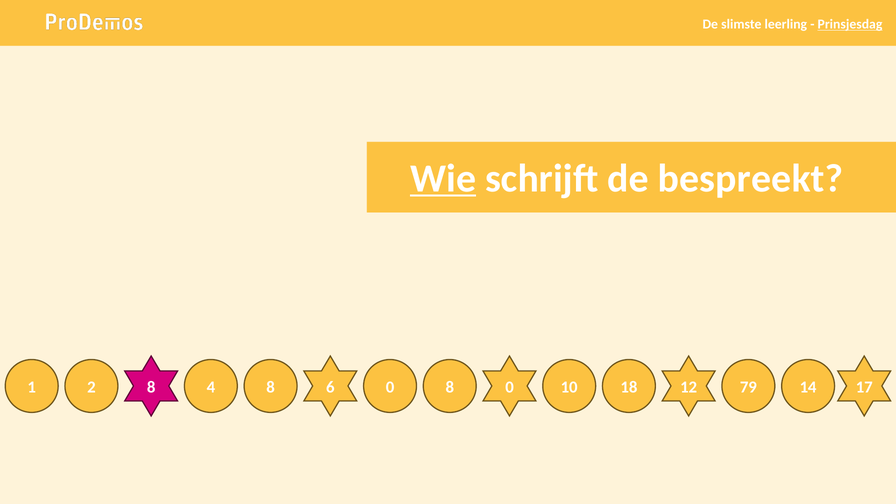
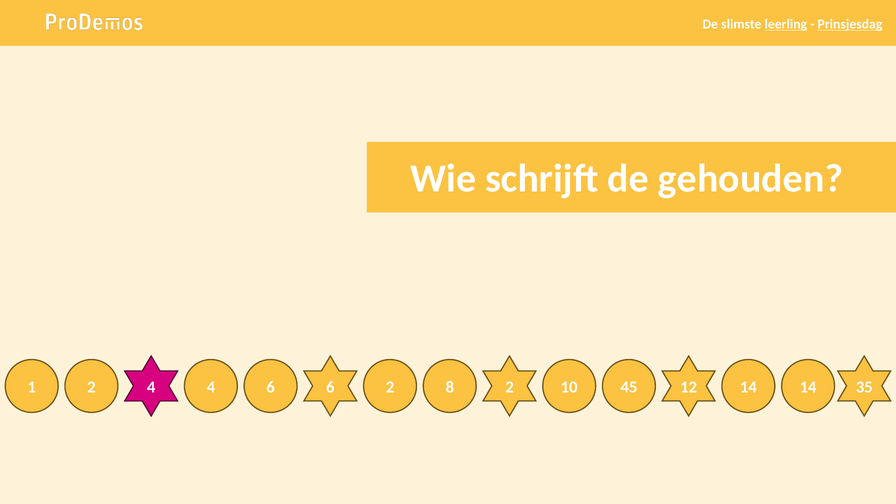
leerling underline: none -> present (786, 24)
Wie underline: present -> none (443, 178)
bespreekt: bespreekt -> gehouden (750, 178)
2 8: 8 -> 4 (151, 387)
4 8: 8 -> 6 (271, 387)
6 0: 0 -> 2 (390, 387)
8 0: 0 -> 2 (510, 387)
18: 18 -> 45 (629, 387)
12 79: 79 -> 14 (748, 387)
17: 17 -> 35 (864, 387)
